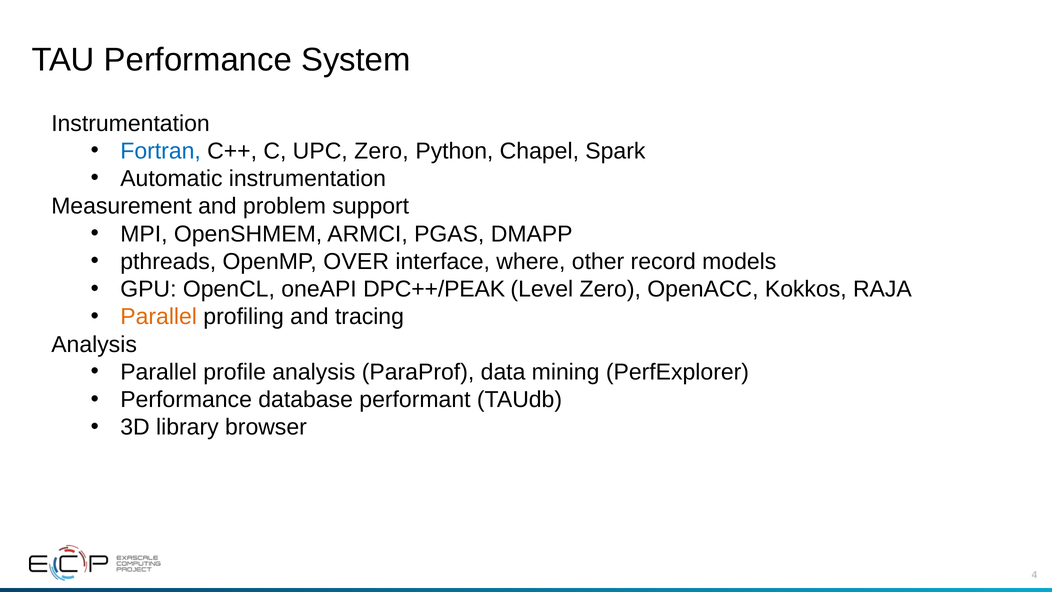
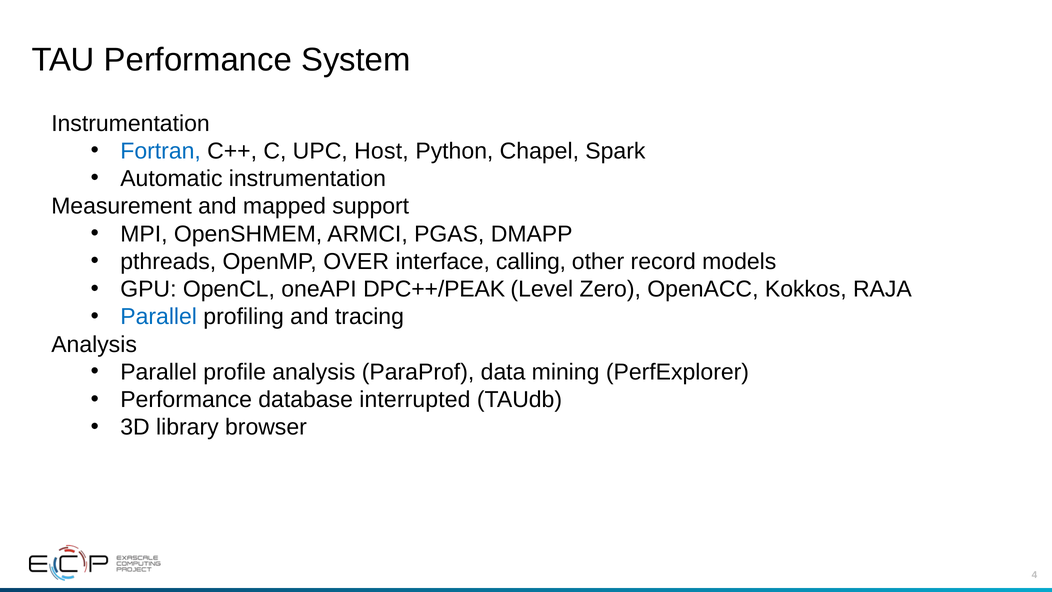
UPC Zero: Zero -> Host (381, 151)
problem: problem -> mapped (285, 206)
where: where -> calling (531, 261)
Parallel colour: orange -> blue (159, 317)
performant: performant -> interrupted (415, 400)
